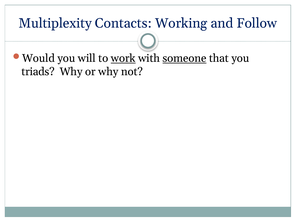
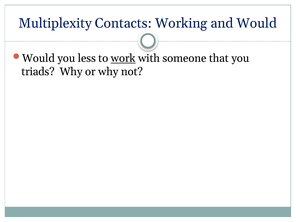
and Follow: Follow -> Would (257, 23)
will: will -> less (87, 58)
someone underline: present -> none (184, 58)
